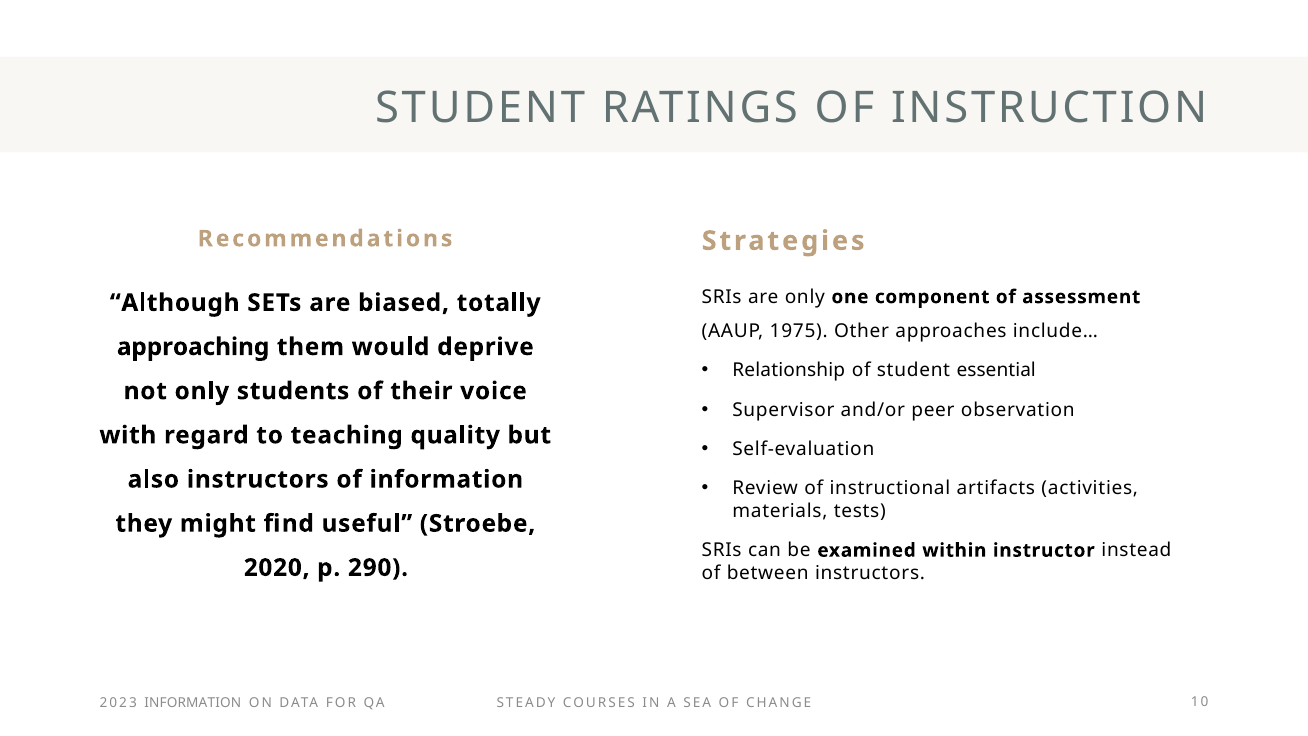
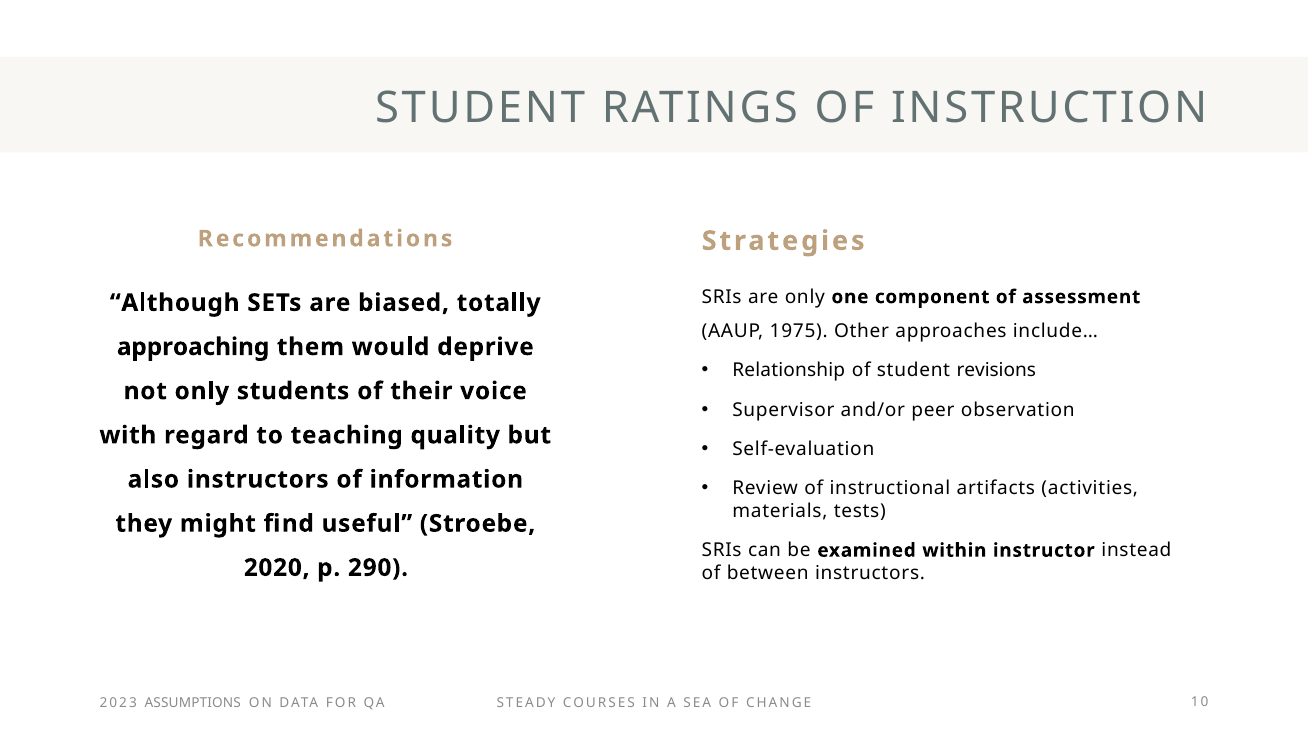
essential: essential -> revisions (996, 370)
2023 INFORMATION: INFORMATION -> ASSUMPTIONS (193, 702)
